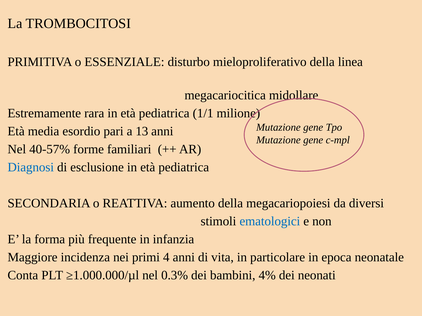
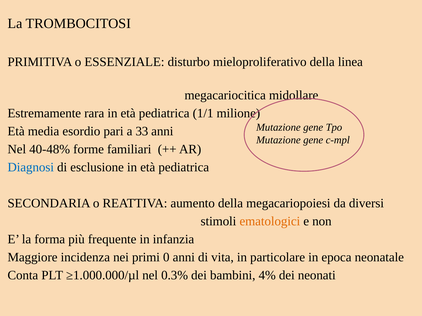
13: 13 -> 33 (142, 131)
40-57%: 40-57% -> 40-48% (50, 149)
ematologici colour: blue -> orange (270, 222)
4: 4 -> 0 (166, 258)
